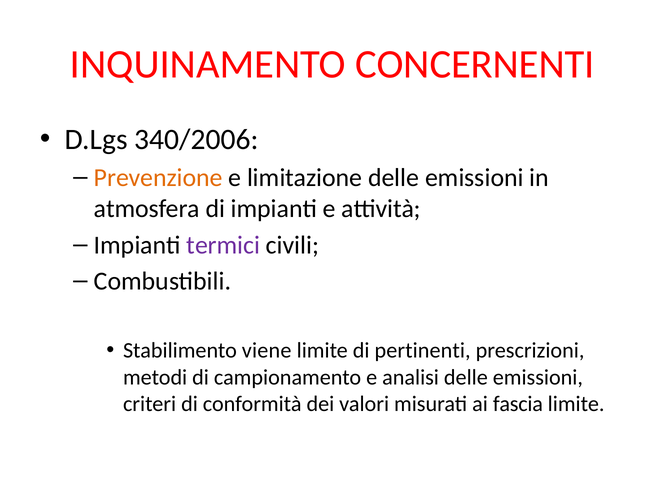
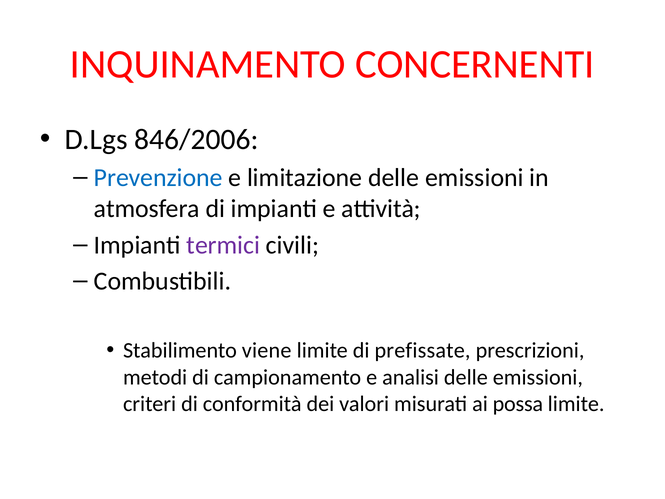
340/2006: 340/2006 -> 846/2006 (196, 140)
Prevenzione colour: orange -> blue (158, 178)
pertinenti: pertinenti -> prefissate (423, 350)
fascia: fascia -> possa (518, 404)
